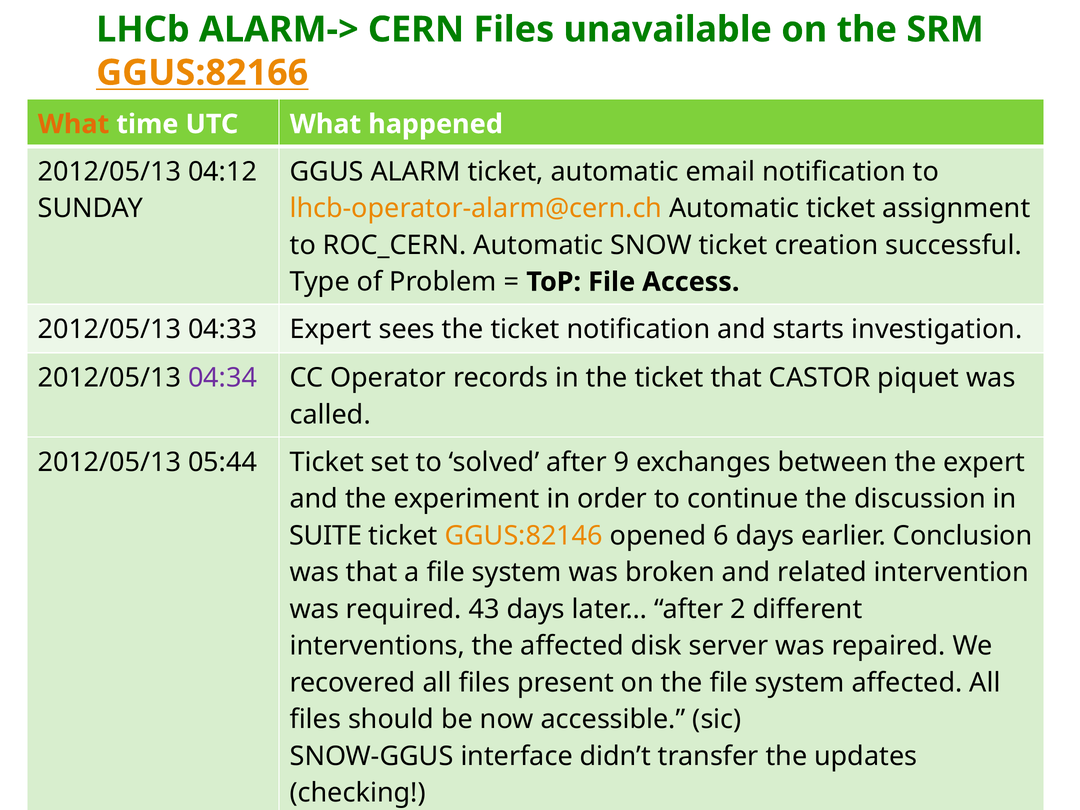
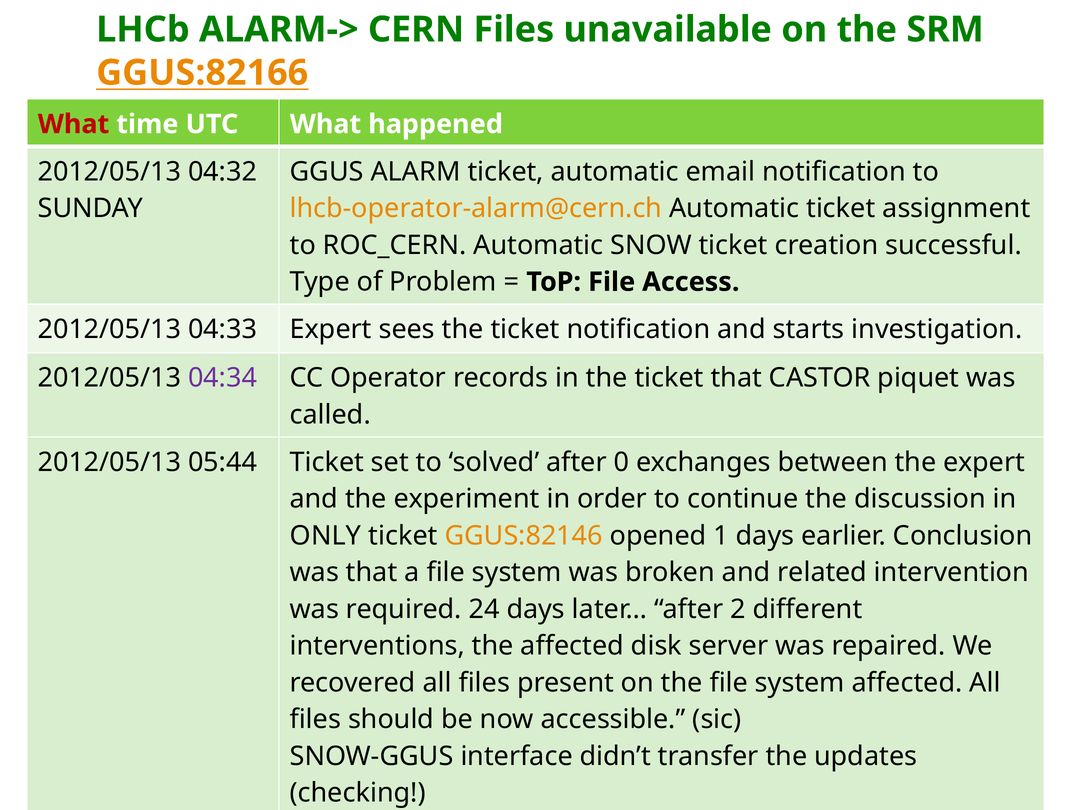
What colour: orange -> red (74, 124)
04:12: 04:12 -> 04:32 (223, 172)
9: 9 -> 0 (622, 462)
SUITE: SUITE -> ONLY (326, 536)
6: 6 -> 1 (721, 536)
43: 43 -> 24 (484, 609)
